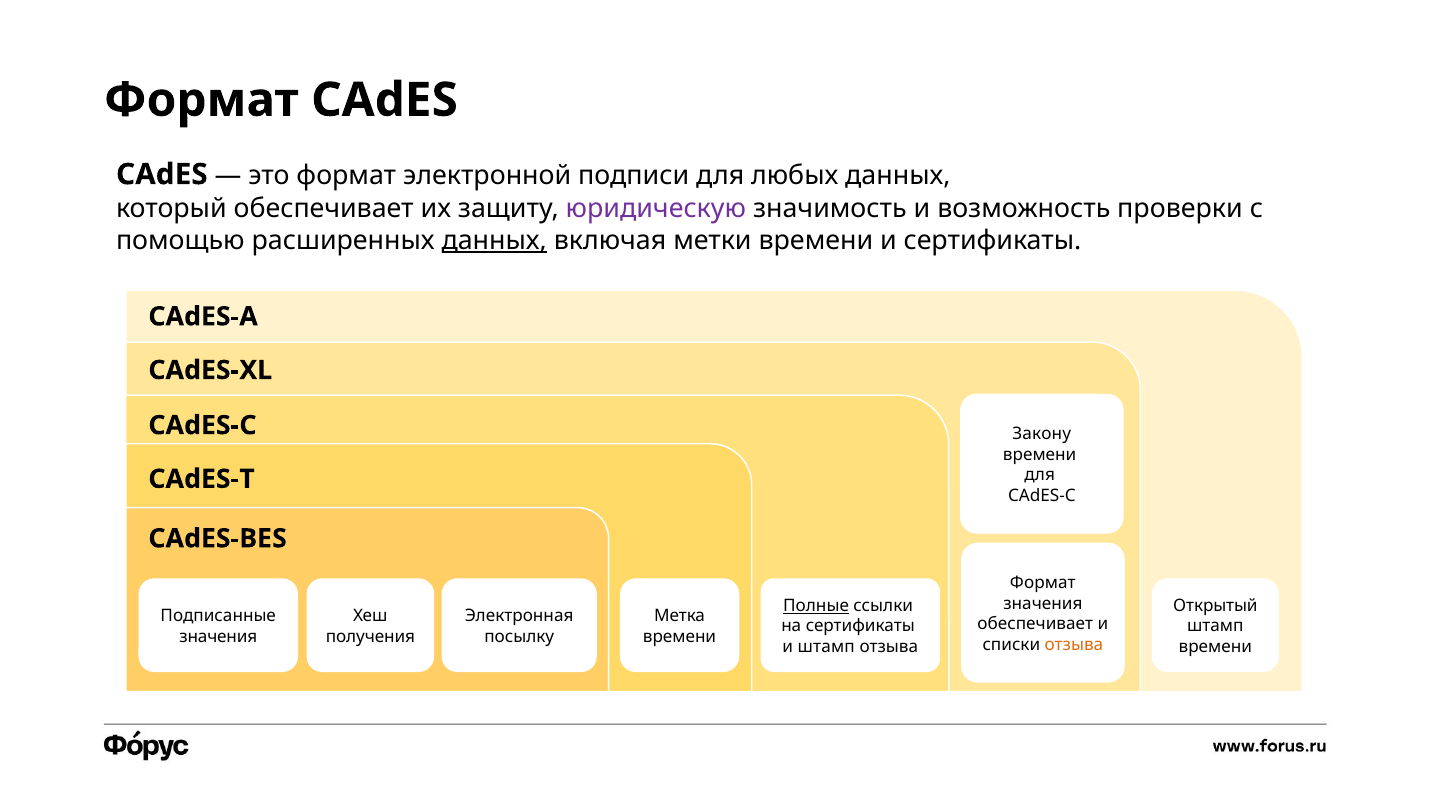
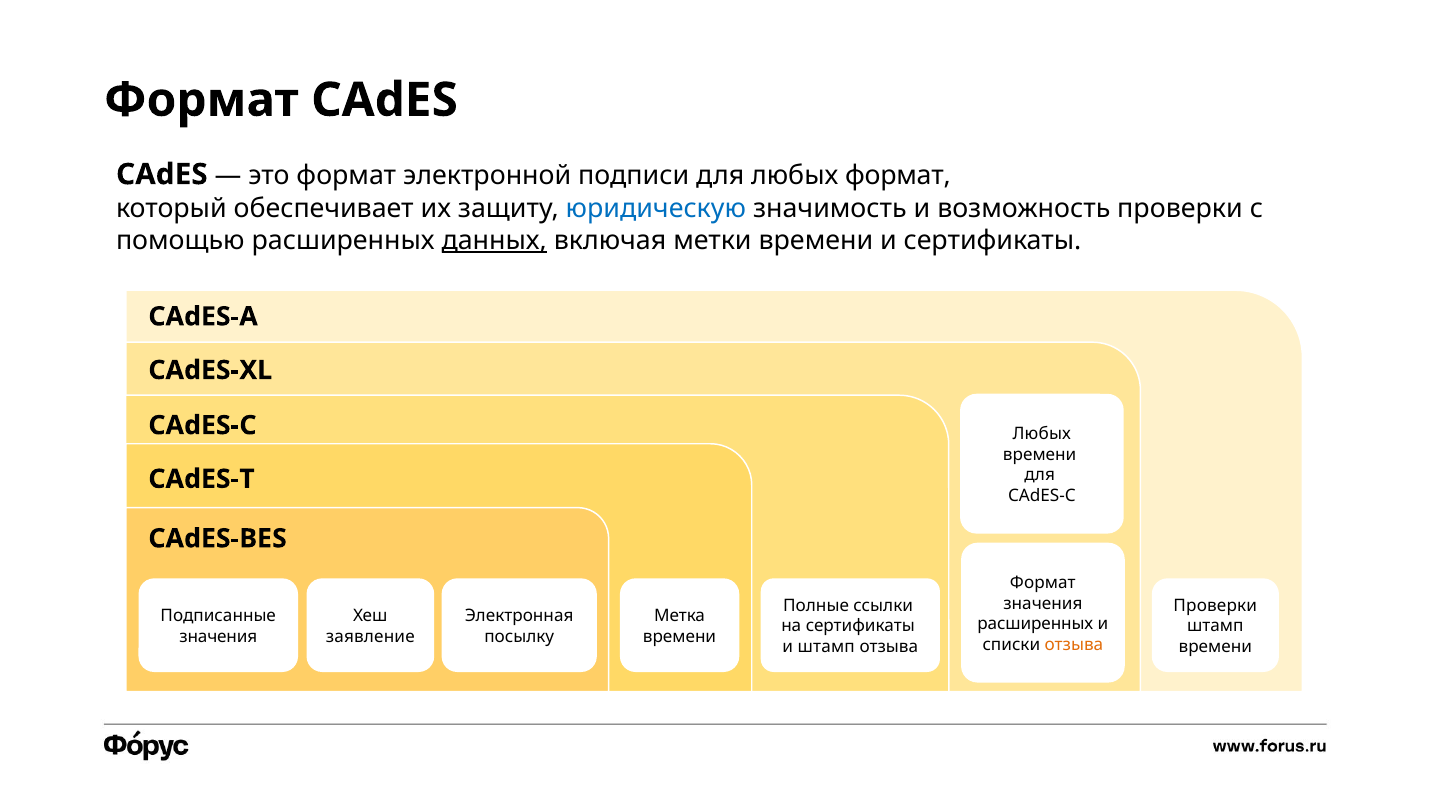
любых данных: данных -> формат (898, 175)
юридическую colour: purple -> blue (656, 208)
Закону: Закону -> Любых (1042, 434)
Полные underline: present -> none (816, 605)
Открытый: Открытый -> Проверки (1215, 605)
обеспечивает: обеспечивает -> расширенных (1035, 624)
получения: получения -> заявление (370, 636)
